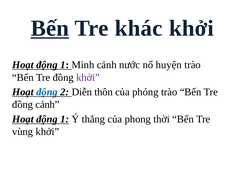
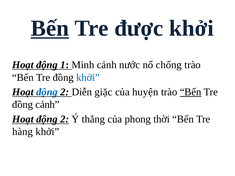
khác: khác -> được (139, 28)
huyện: huyện -> chống (169, 65)
khởi colour: purple -> blue (88, 78)
thôn: thôn -> giặc (104, 92)
phóng: phóng -> huyện (145, 92)
Bến underline: none -> present (191, 92)
1: 1 -> 2 (65, 119)
vùng: vùng -> hàng (23, 132)
